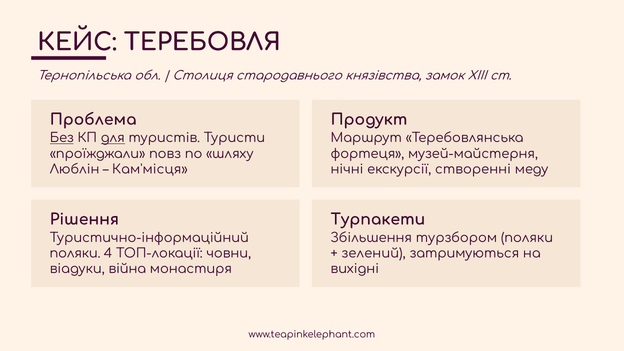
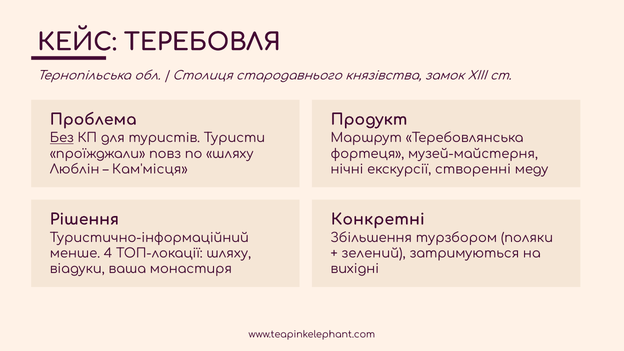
для underline: present -> none (113, 138)
Турпакети: Турпакети -> Конкретні (378, 219)
поляки: поляки -> менше (75, 254)
ТОП-локації човни: човни -> шляху (229, 254)
війна: війна -> ваша (127, 269)
